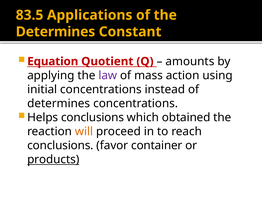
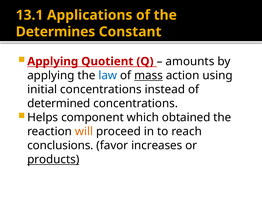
83.5: 83.5 -> 13.1 (30, 15)
Equation: Equation -> Applying (53, 61)
law colour: purple -> blue (108, 75)
mass underline: none -> present (149, 75)
determines: determines -> determined (59, 103)
Helps conclusions: conclusions -> component (93, 117)
container: container -> increases (157, 145)
